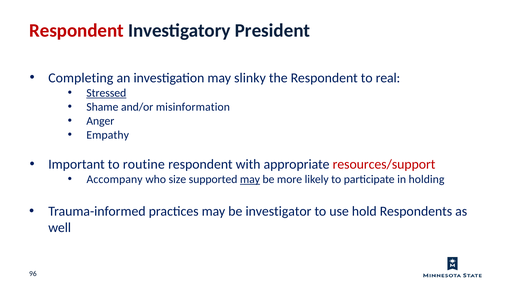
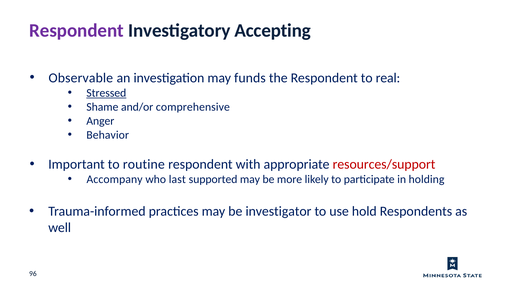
Respondent colour: red -> purple (77, 31)
President: President -> Accepting (273, 31)
Completing: Completing -> Observable (81, 78)
slinky: slinky -> funds (250, 78)
misinformation: misinformation -> comprehensive (193, 107)
Empathy: Empathy -> Behavior (108, 135)
size: size -> last (177, 179)
may underline: present -> none (250, 179)
